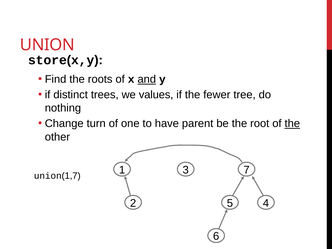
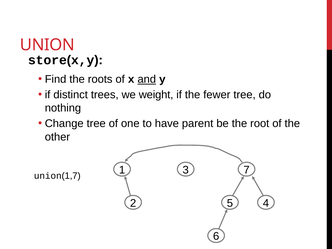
values: values -> weight (156, 95)
Change turn: turn -> tree (96, 124)
the underline: present -> none (292, 124)
